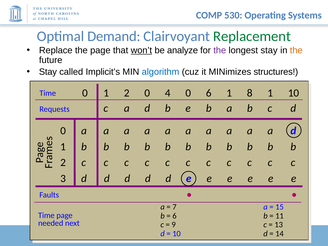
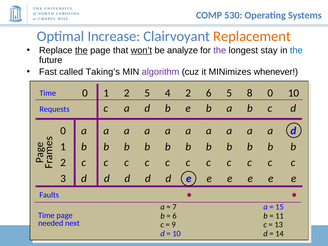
Demand: Demand -> Increase (114, 36)
Replacement colour: green -> orange (252, 36)
the underline: none -> present (81, 50)
the colour: orange -> blue (296, 50)
Stay: Stay -> Fast (48, 72)
Implicit’s: Implicit’s -> Taking’s (103, 72)
algorithm colour: blue -> purple (161, 72)
structures: structures -> whenever (276, 72)
2 0: 0 -> 5 (147, 93)
4 0: 0 -> 2 (188, 93)
6 1: 1 -> 5 (229, 93)
8 1: 1 -> 0 (270, 93)
